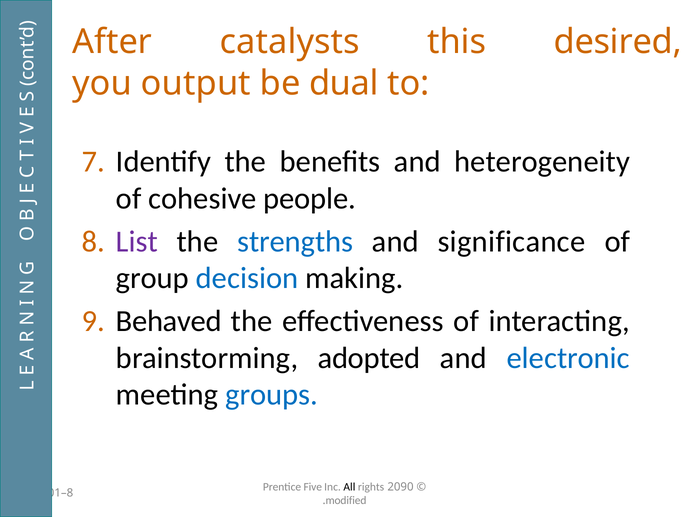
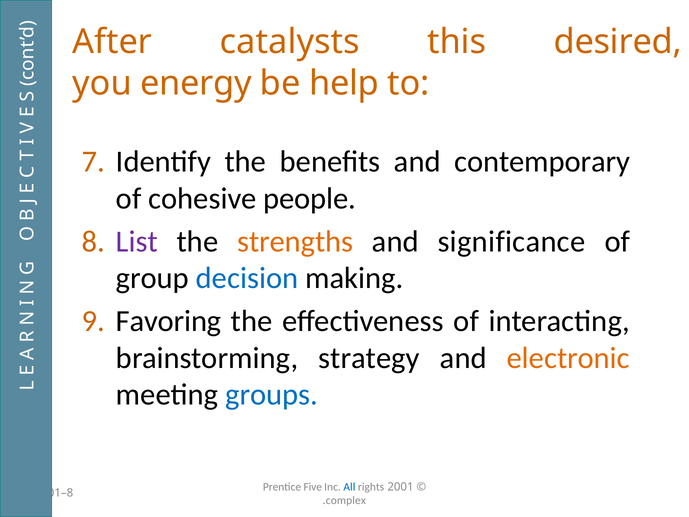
output: output -> energy (196, 83)
dual: dual -> help (344, 83)
heterogeneity: heterogeneity -> contemporary (542, 162)
strengths colour: blue -> orange (295, 241)
Behaved: Behaved -> Favoring (169, 321)
adopted: adopted -> strategy (369, 358)
electronic colour: blue -> orange (568, 358)
All colour: black -> blue (349, 487)
2090: 2090 -> 2001 (400, 487)
modified: modified -> complex (346, 500)
